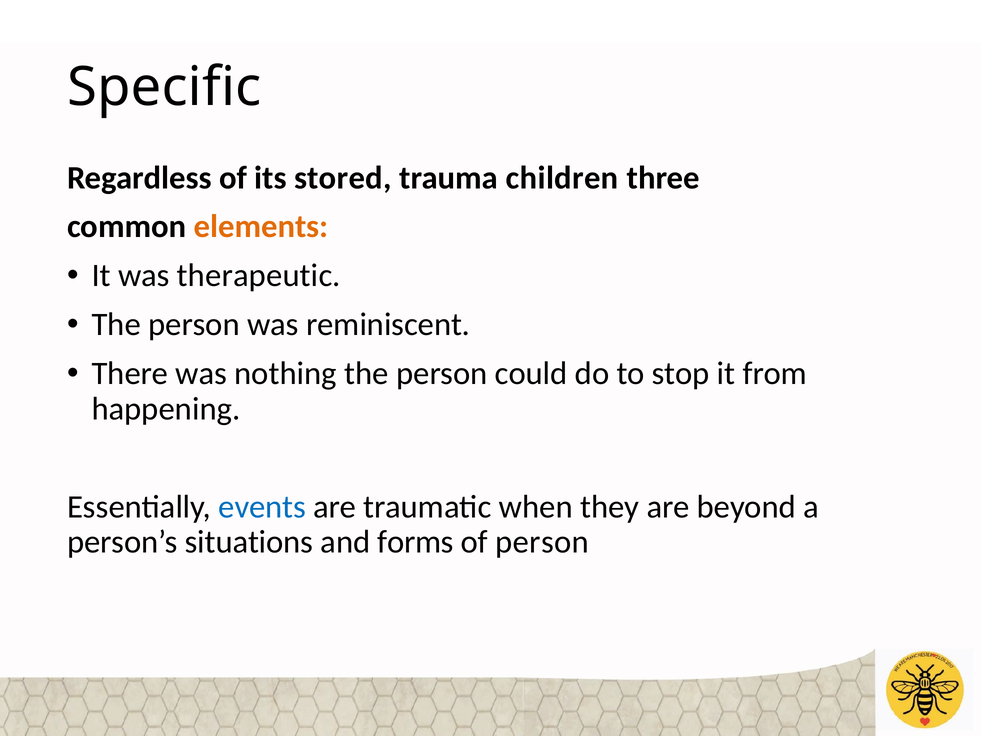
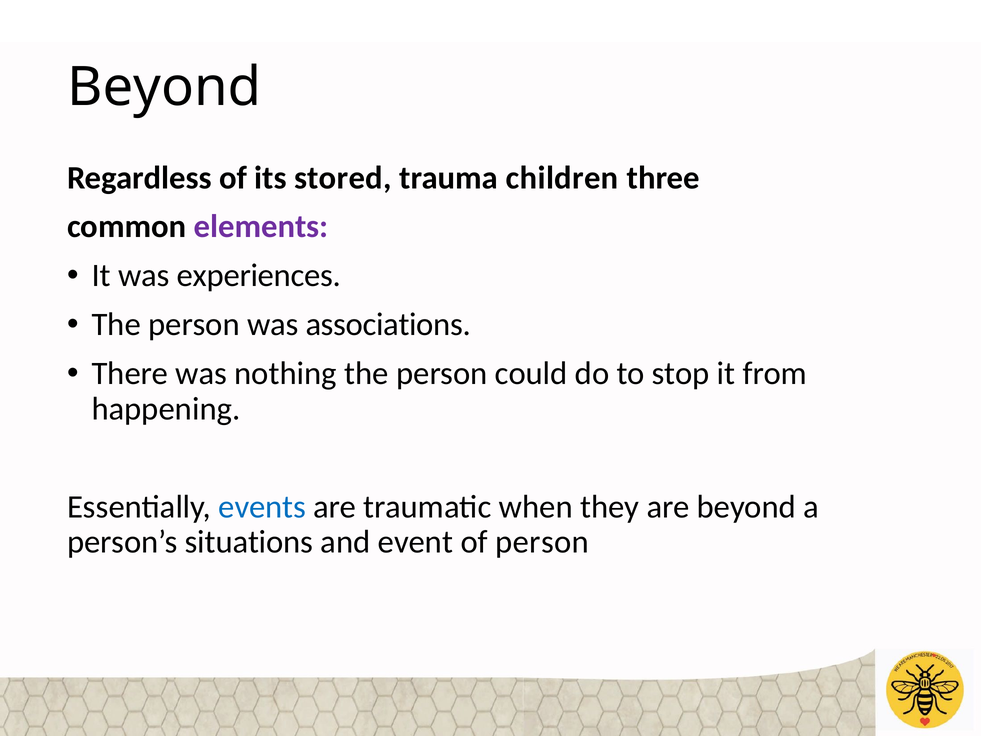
Specific: Specific -> Beyond (164, 87)
elements colour: orange -> purple (261, 227)
therapeutic: therapeutic -> experiences (259, 276)
reminiscent: reminiscent -> associations (388, 324)
forms: forms -> event (415, 542)
